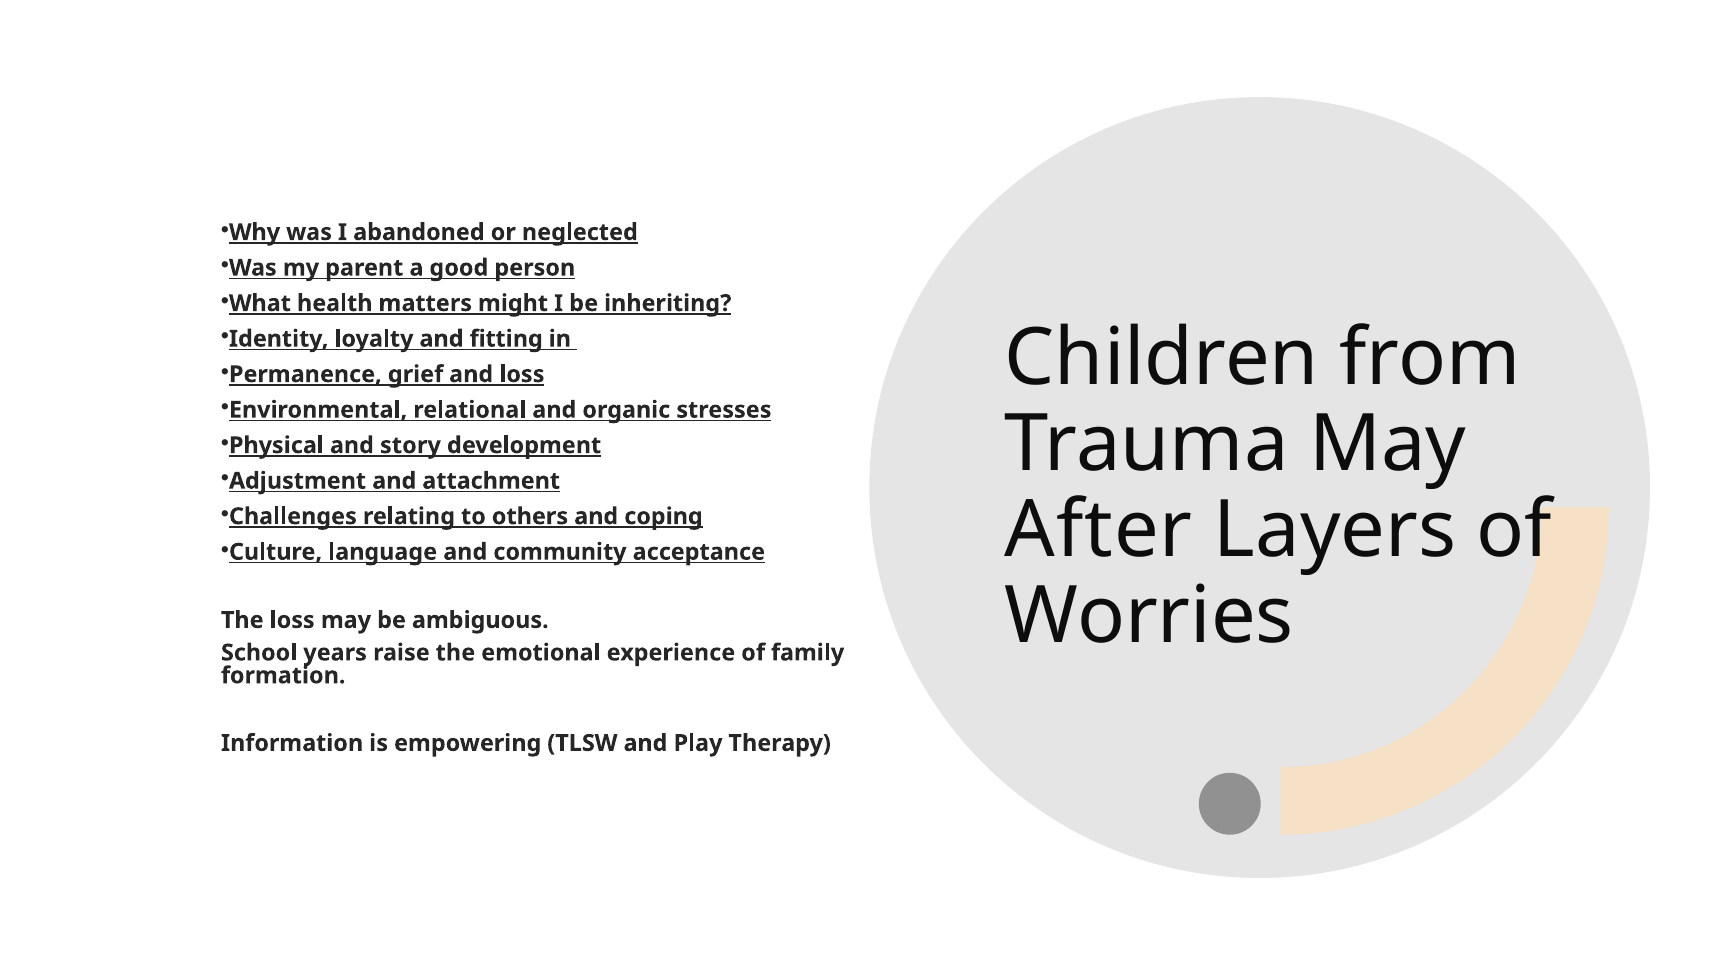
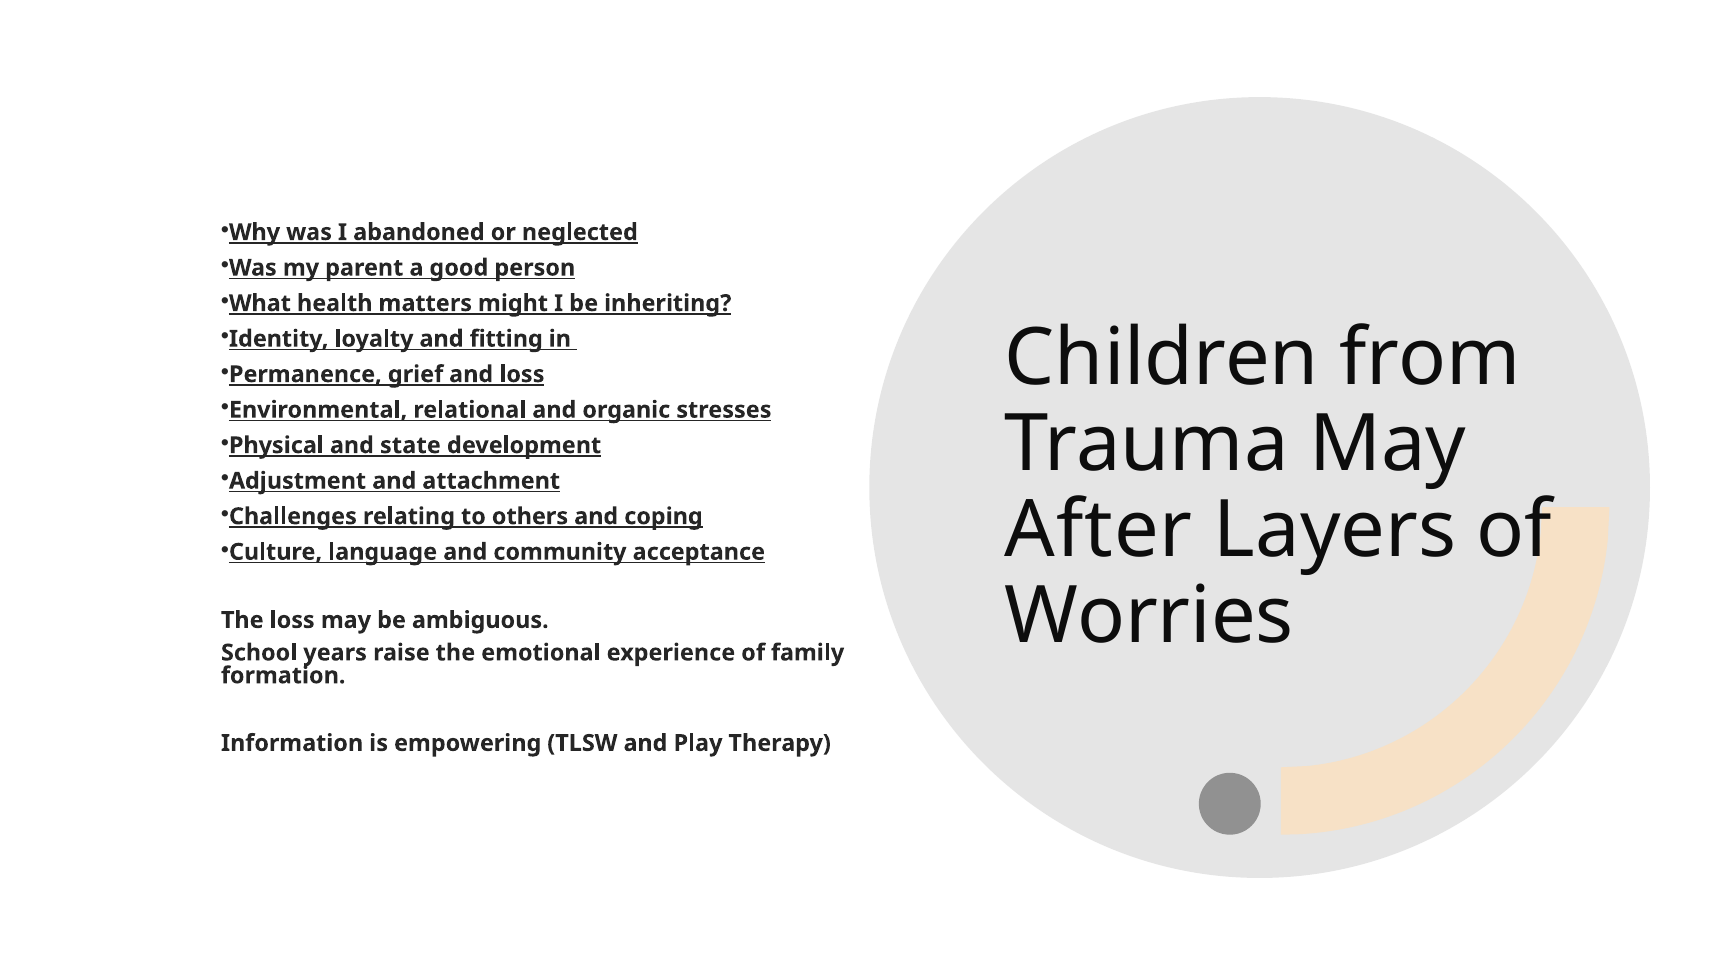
story: story -> state (410, 445)
